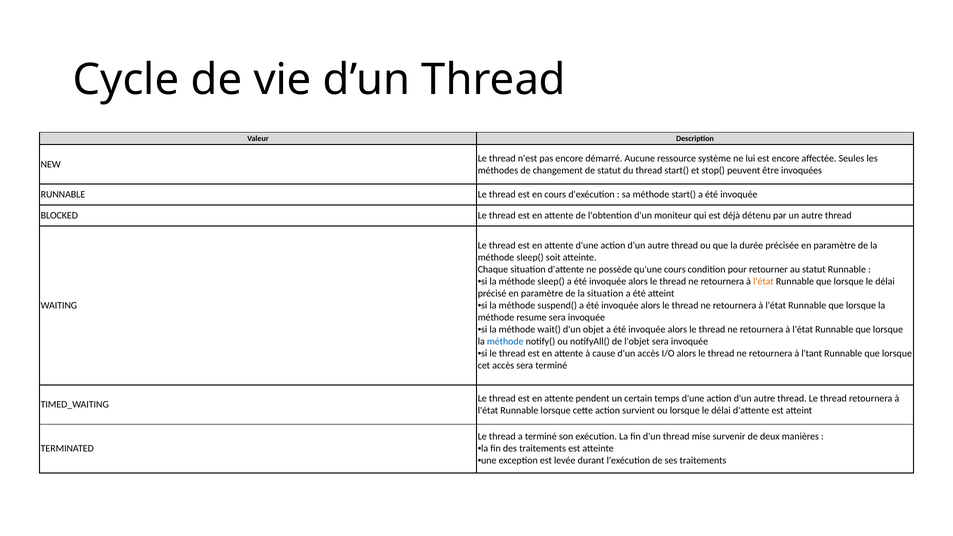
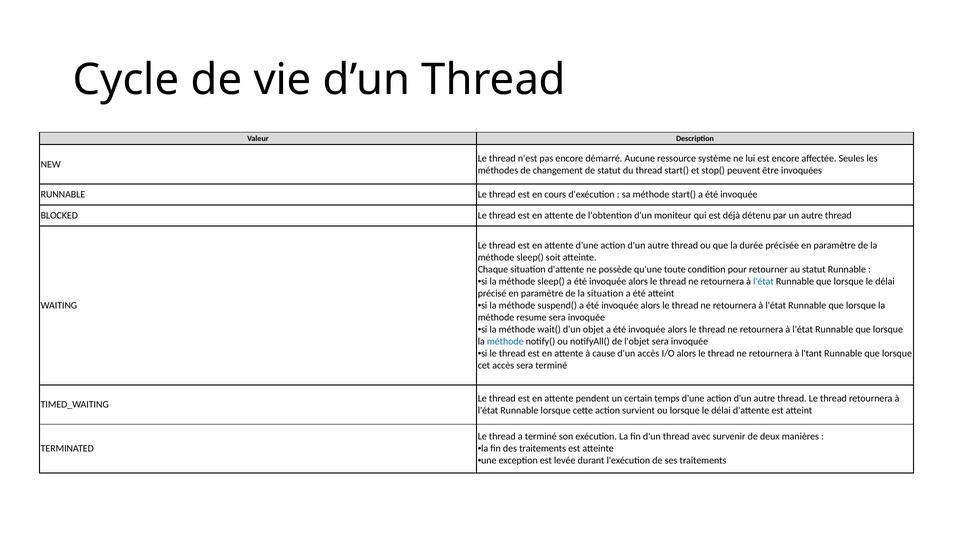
qu'une cours: cours -> toute (675, 269)
l'état colour: orange -> blue (763, 281)
mise: mise -> avec (701, 437)
